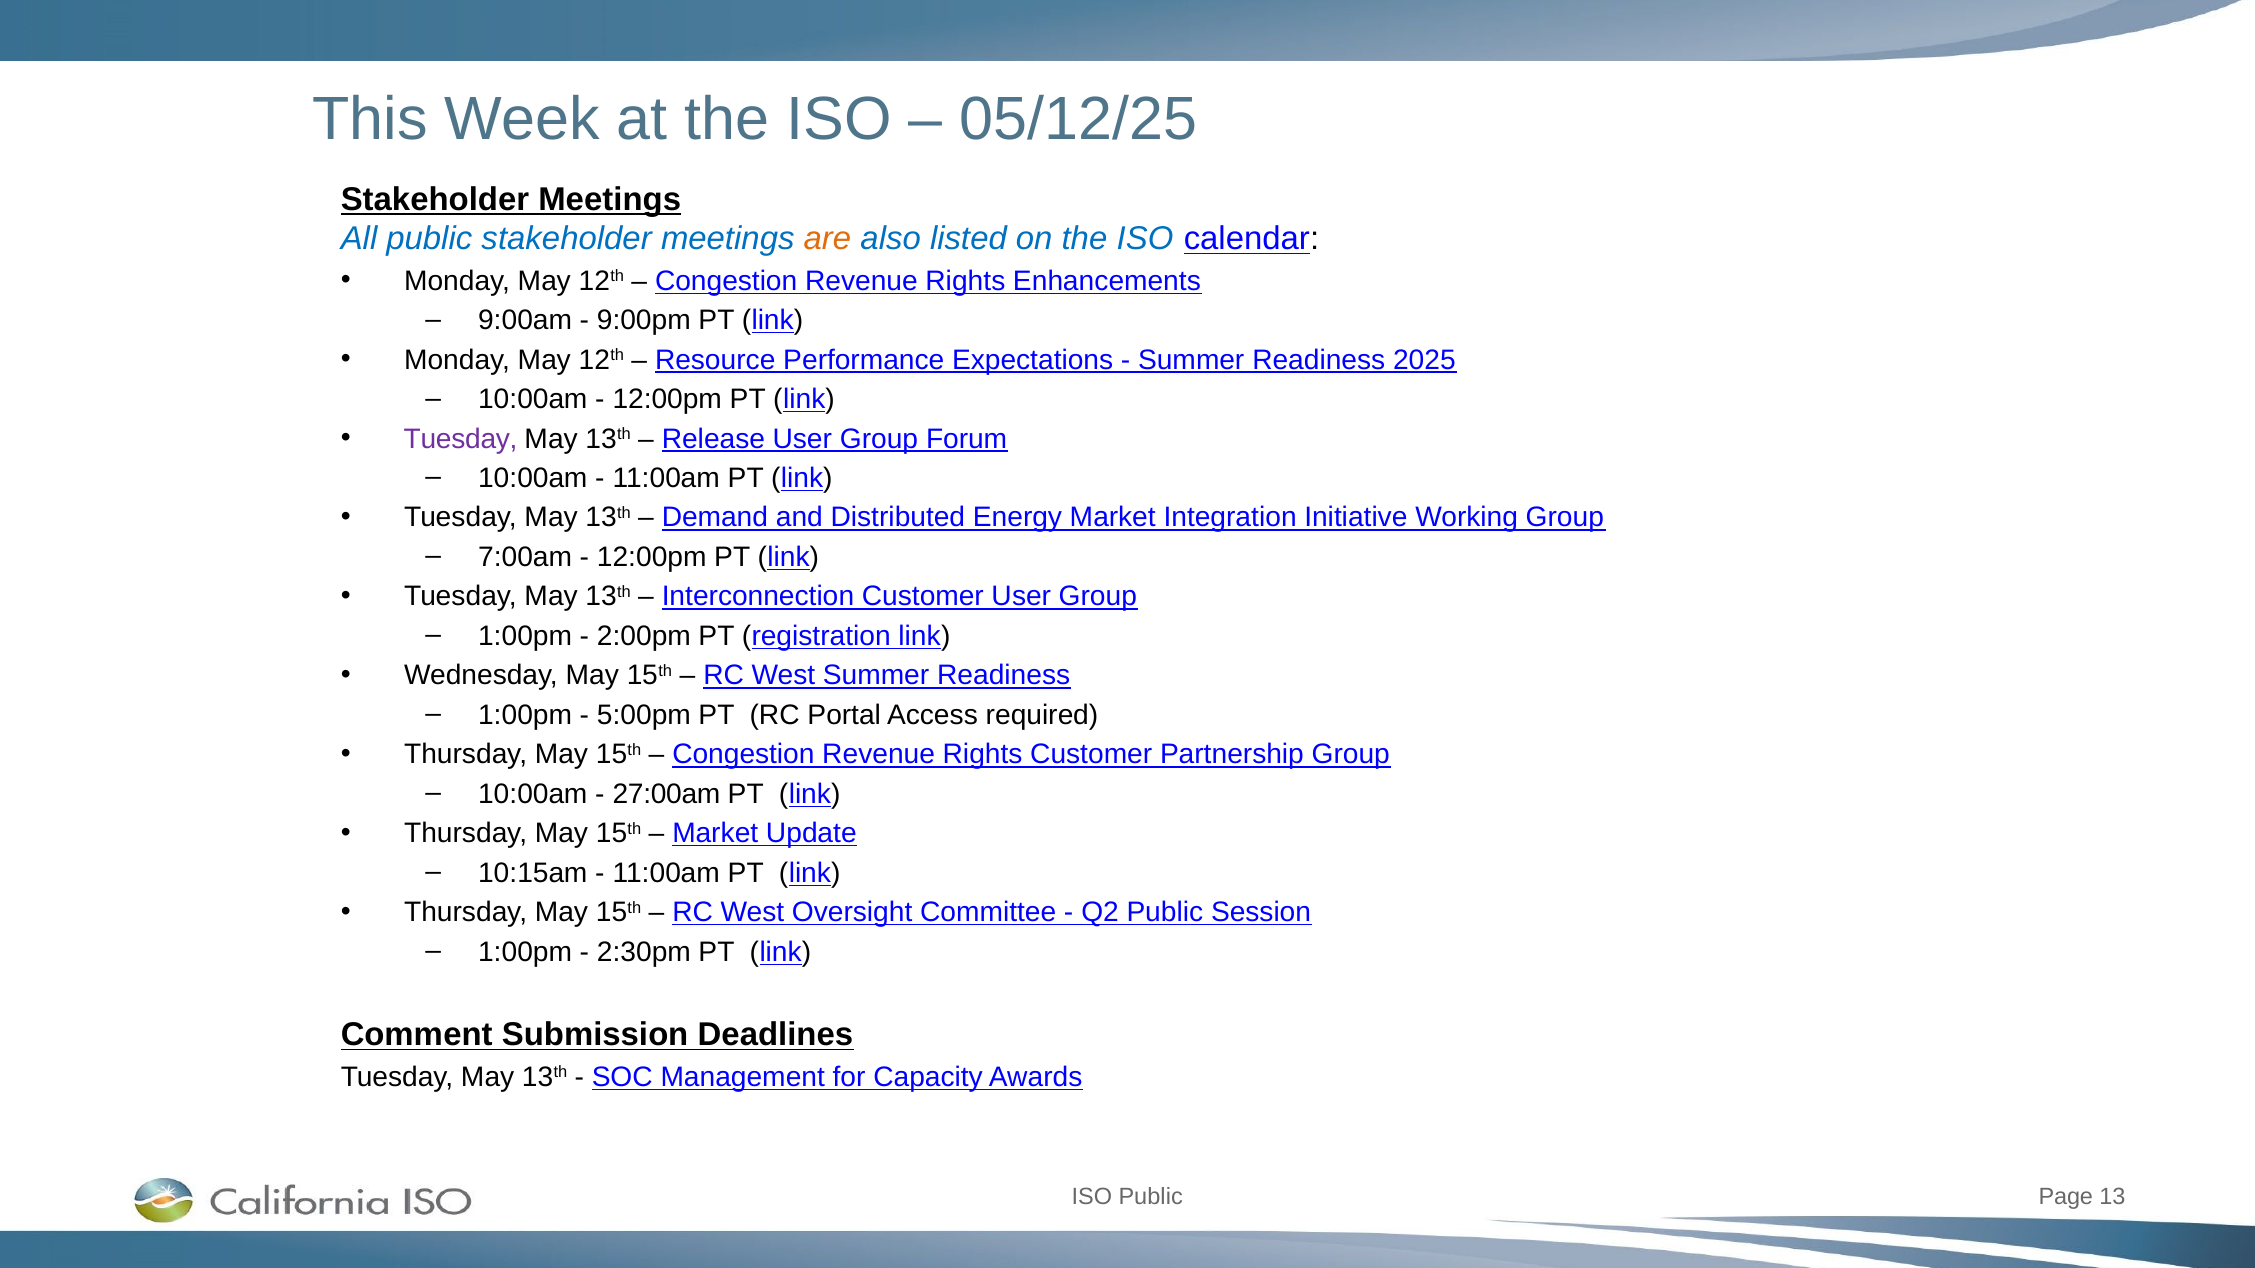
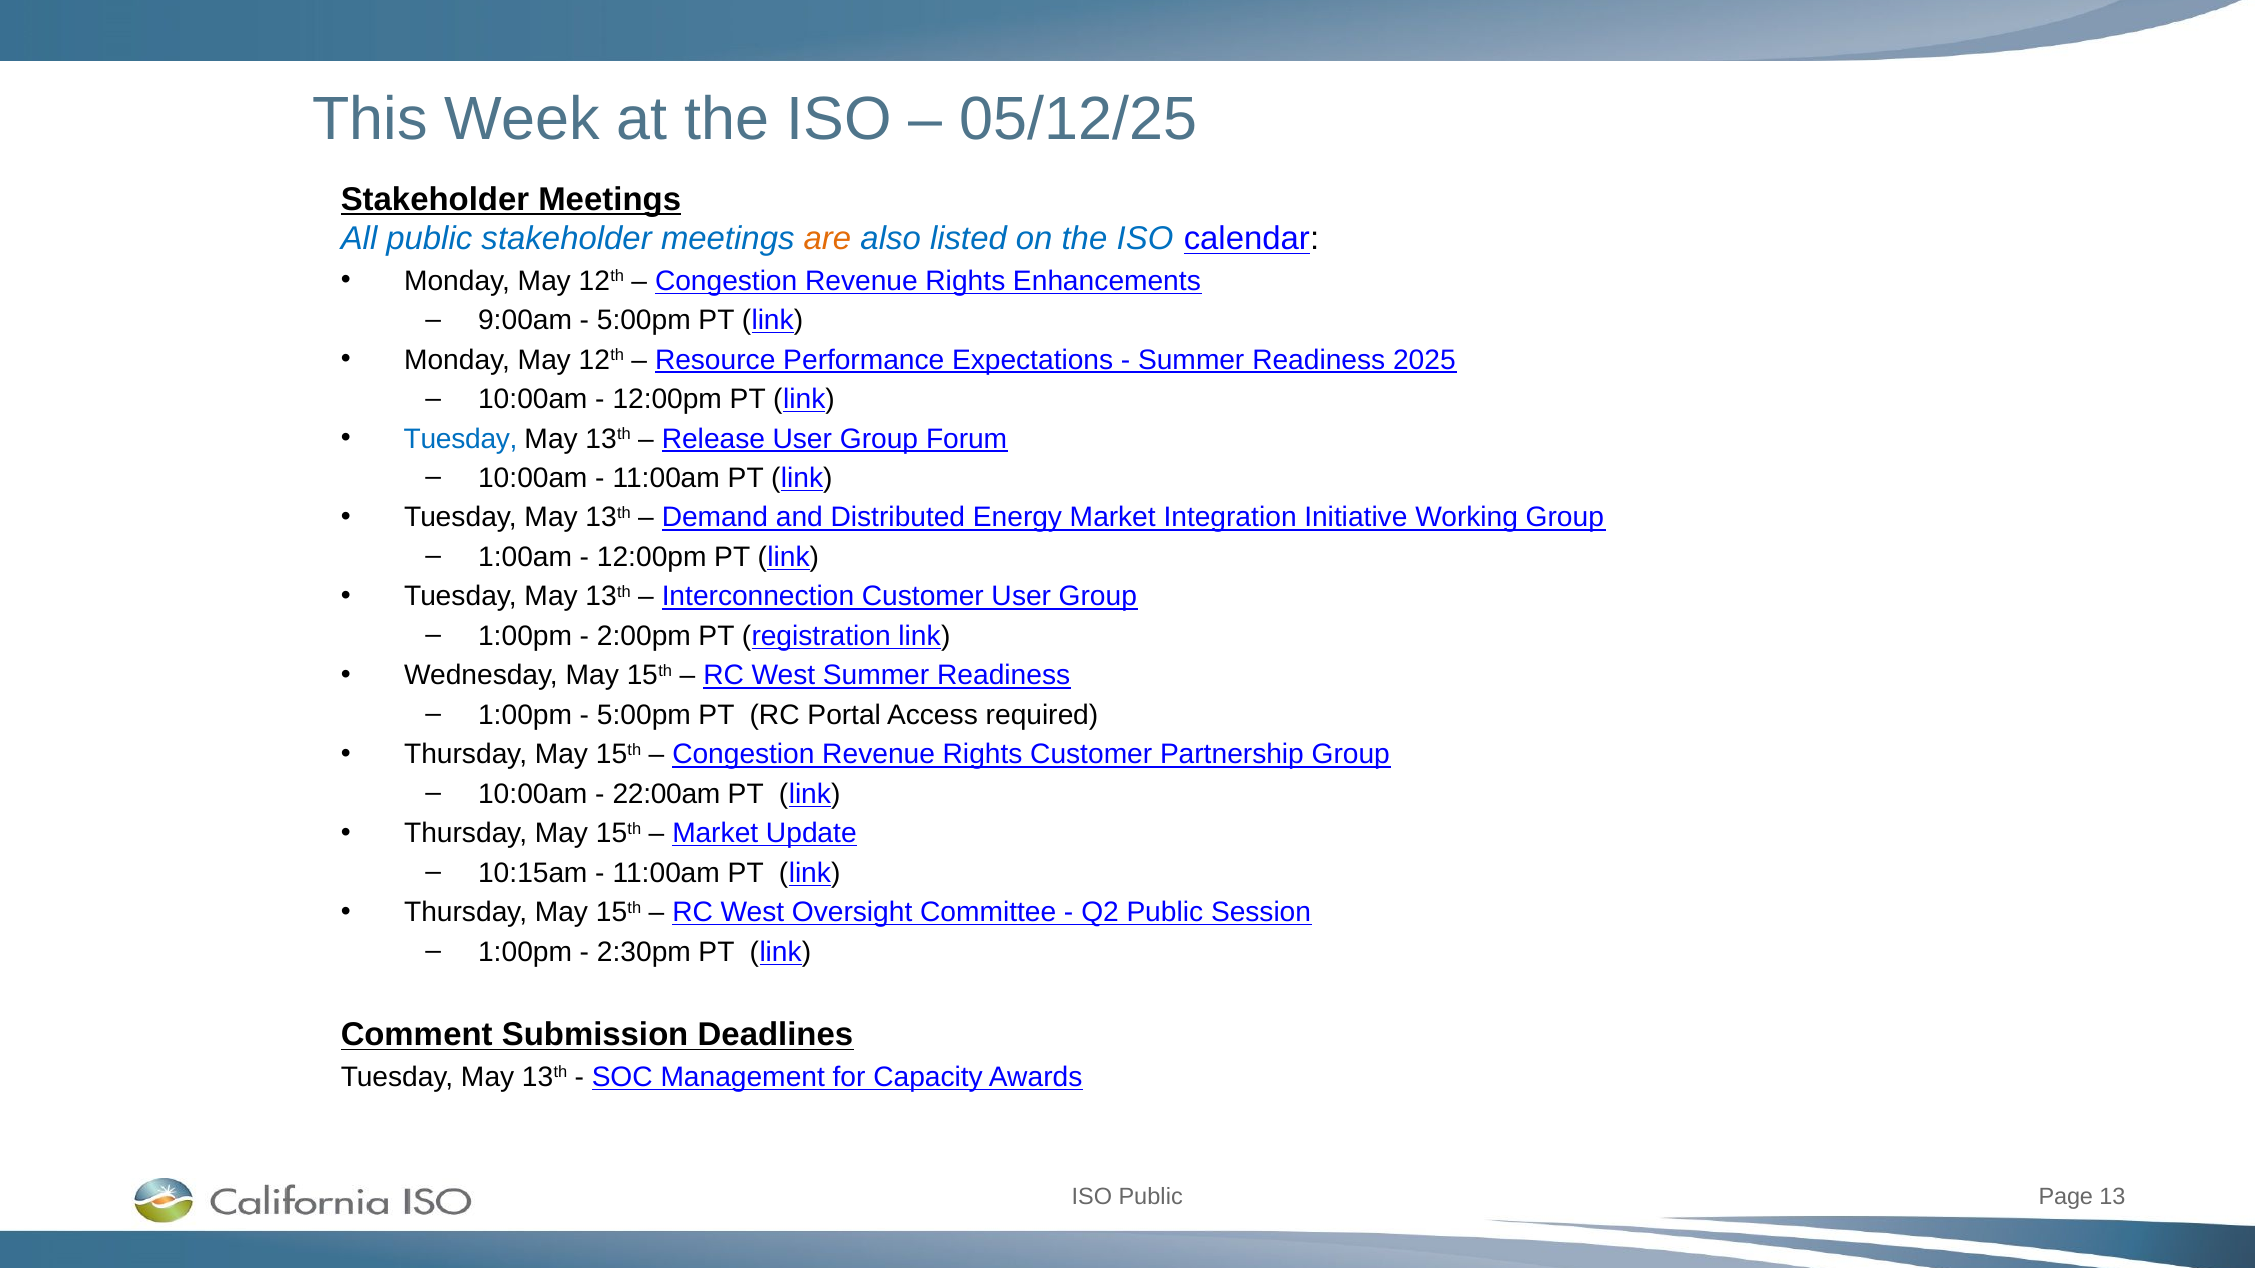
9:00pm: 9:00pm -> 5:00pm (644, 320)
Tuesday colour: purple -> blue (461, 439)
7:00am: 7:00am -> 1:00am (525, 557)
27:00am: 27:00am -> 22:00am (666, 794)
